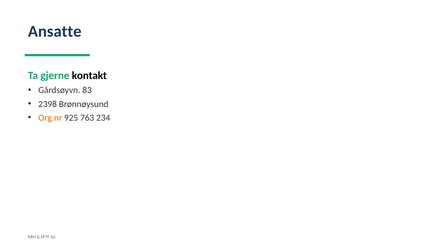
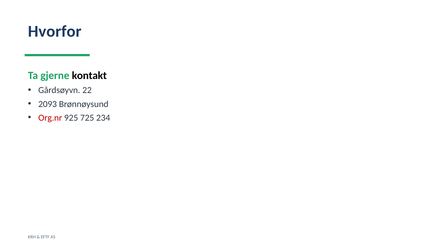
Ansatte: Ansatte -> Hvorfor (55, 31)
83: 83 -> 22 (87, 90)
2398: 2398 -> 2093 (48, 104)
Org.nr colour: orange -> red (50, 118)
763: 763 -> 725 (87, 118)
